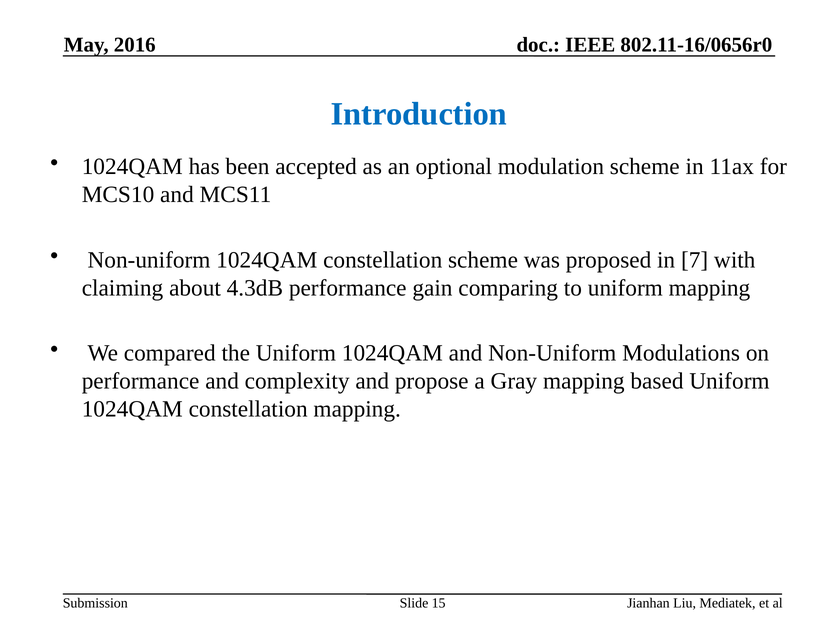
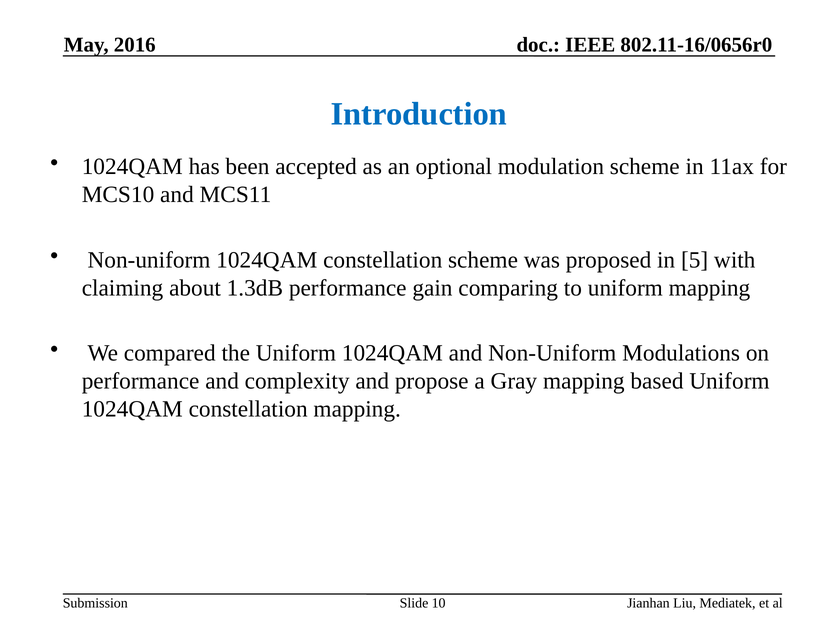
7: 7 -> 5 (695, 260)
4.3dB: 4.3dB -> 1.3dB (255, 288)
15: 15 -> 10 (439, 603)
